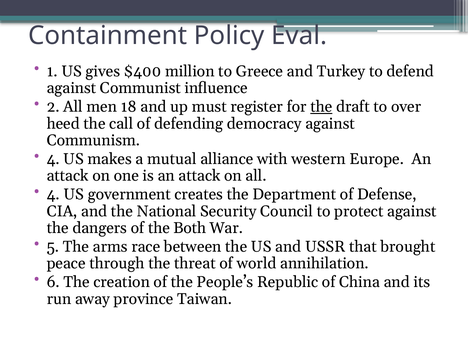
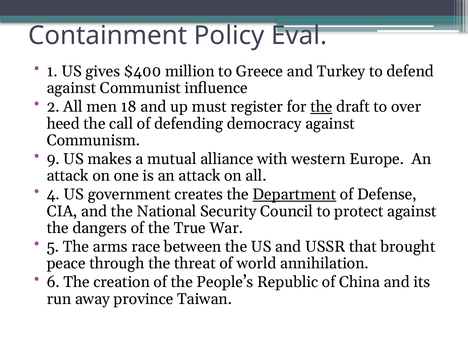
4: 4 -> 9 (53, 159)
Department underline: none -> present (294, 194)
Both: Both -> True (190, 228)
